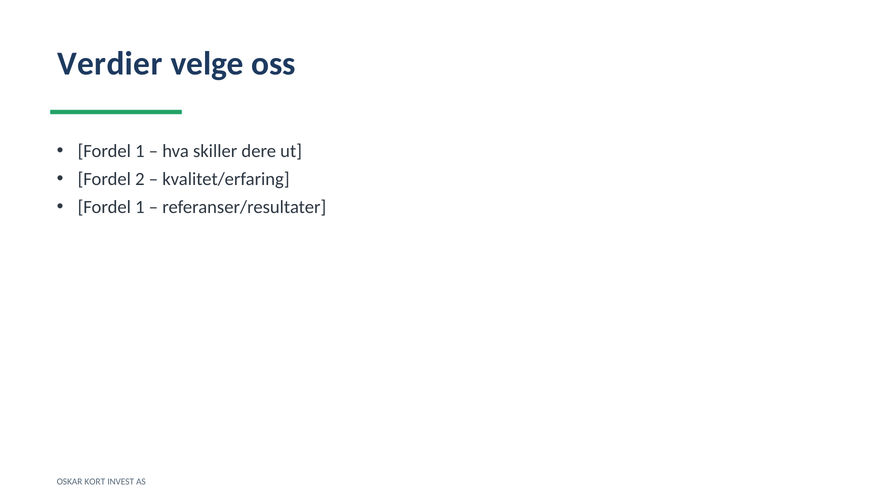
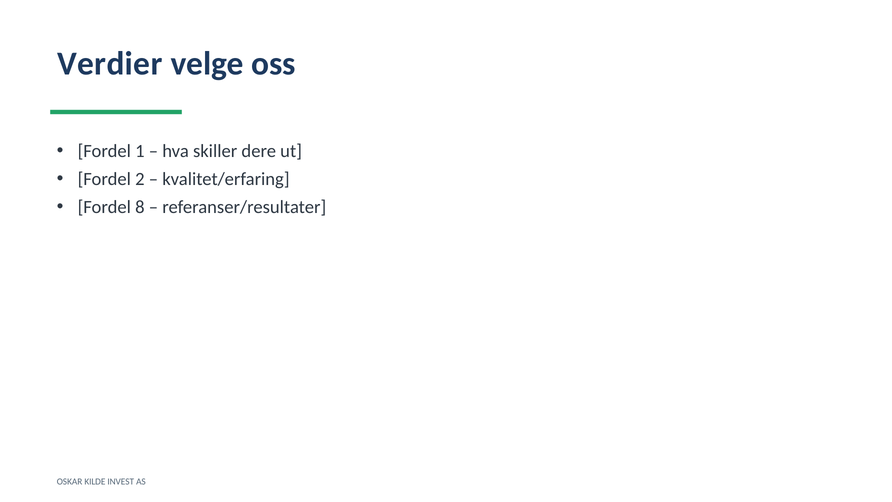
1: 1 -> 8 (140, 207)
KORT: KORT -> KILDE (95, 481)
